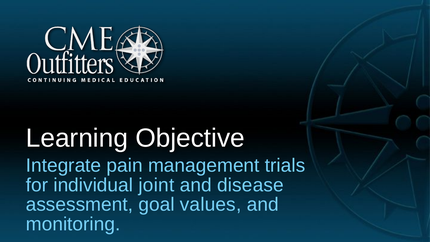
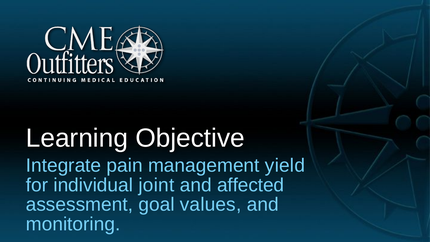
trials: trials -> yield (285, 166)
disease: disease -> affected (251, 185)
